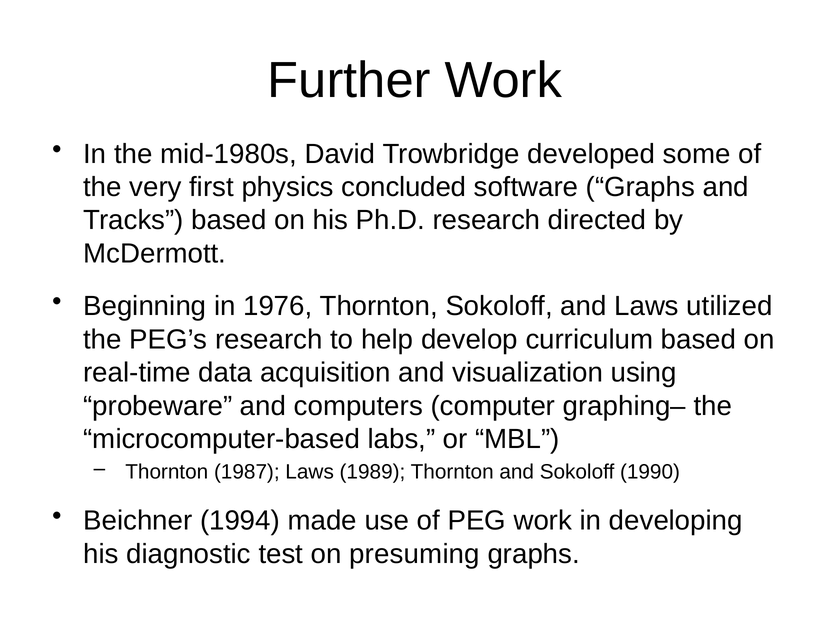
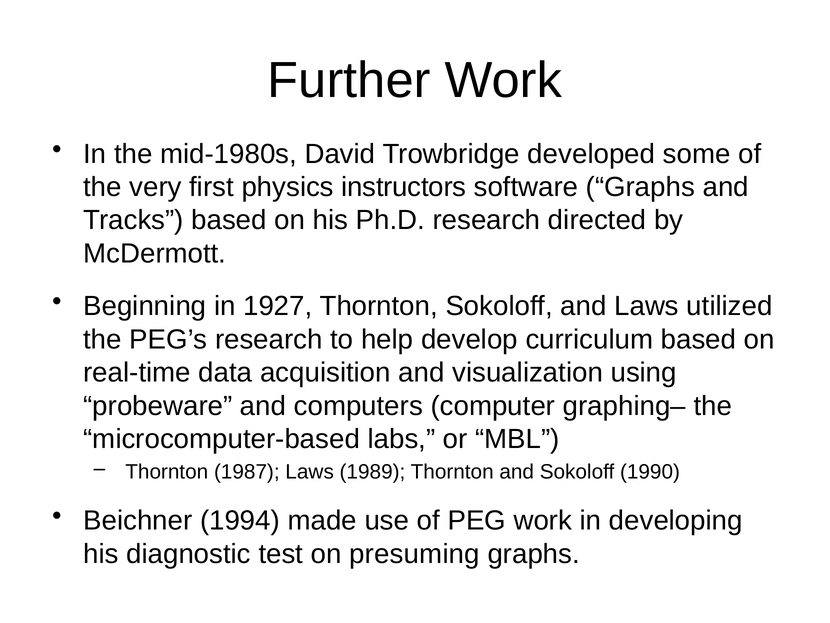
concluded: concluded -> instructors (404, 187)
1976: 1976 -> 1927 (278, 306)
